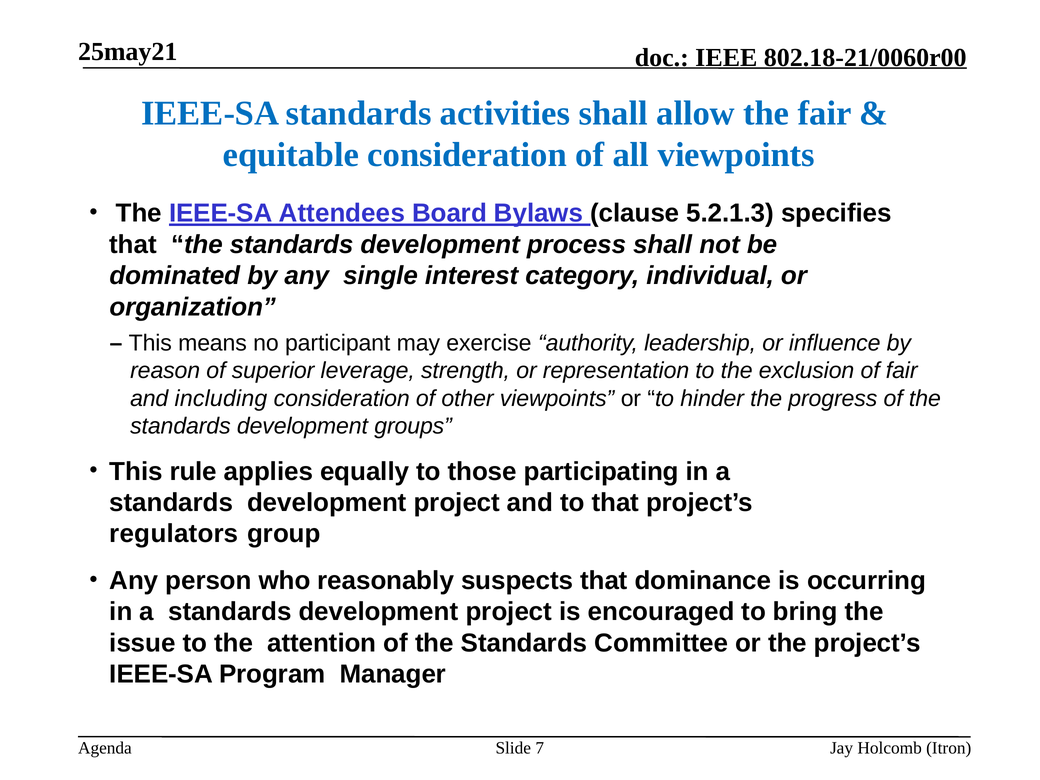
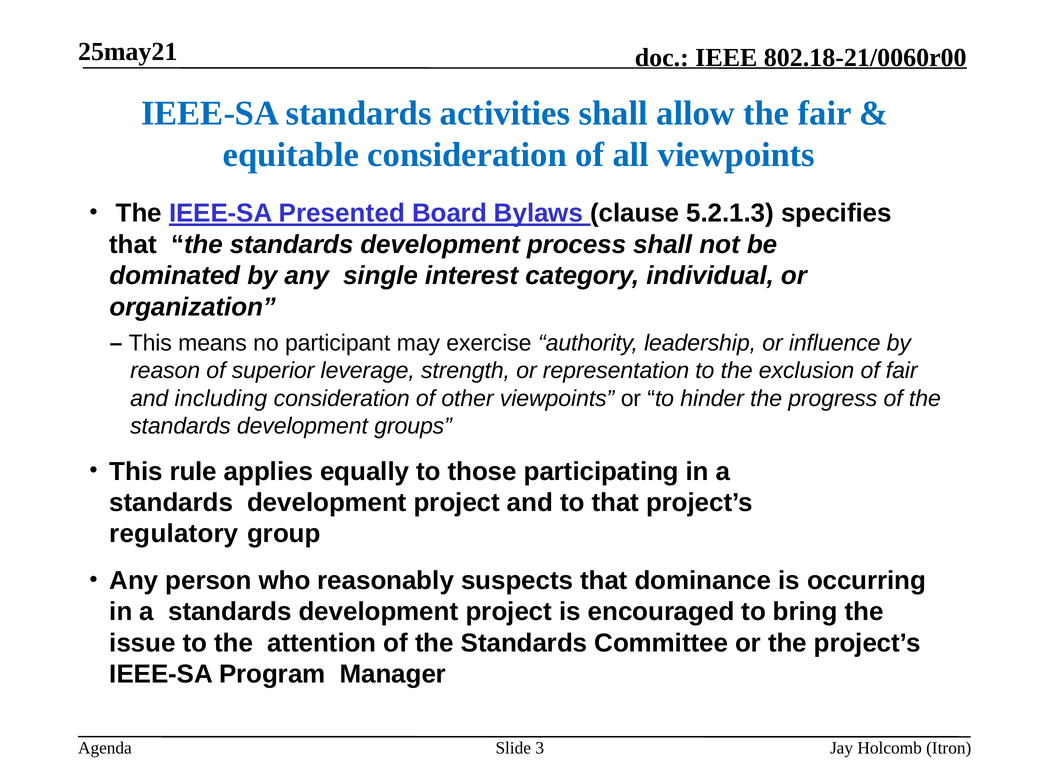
Attendees: Attendees -> Presented (342, 213)
regulators: regulators -> regulatory (174, 534)
7: 7 -> 3 (540, 748)
